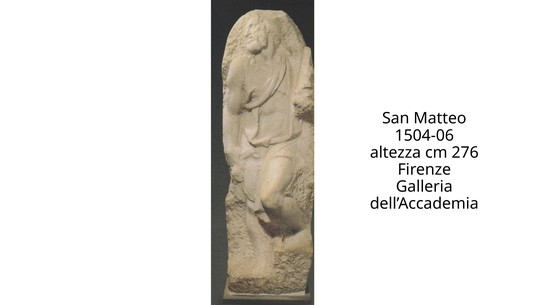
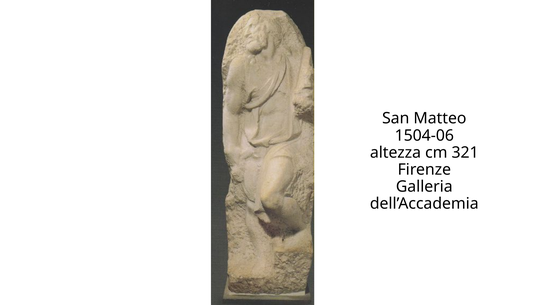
276: 276 -> 321 (465, 152)
